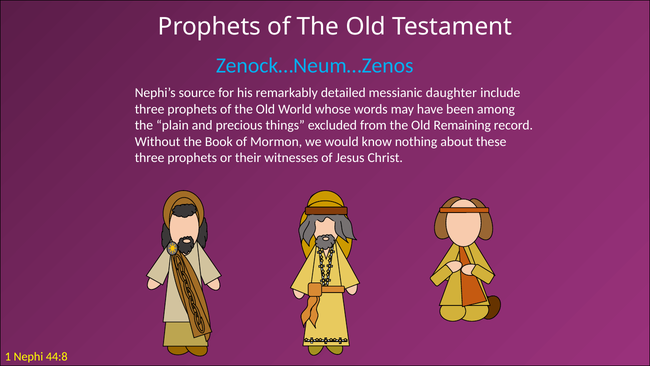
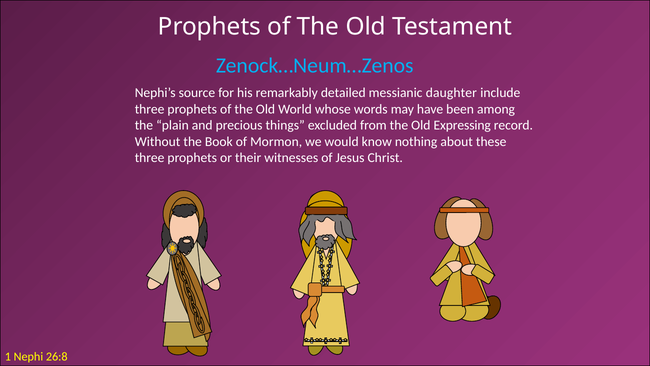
Remaining: Remaining -> Expressing (462, 125)
44:8: 44:8 -> 26:8 (57, 356)
